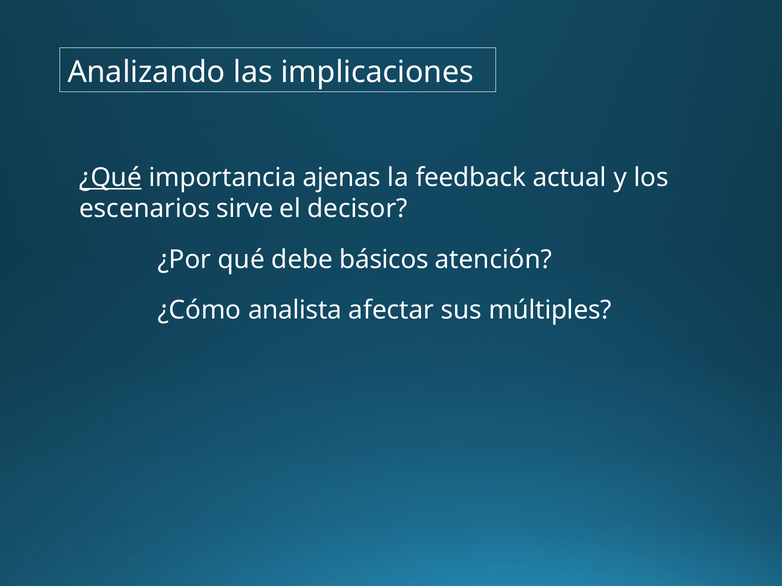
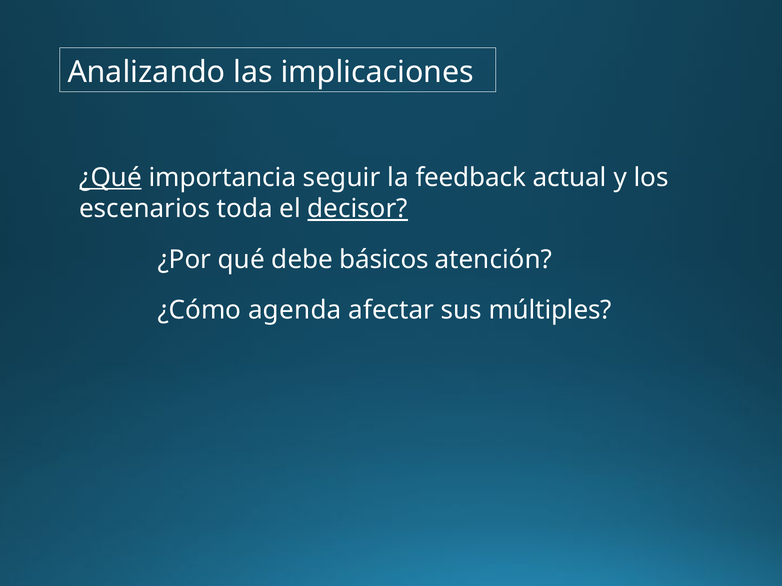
ajenas: ajenas -> seguir (342, 178)
sirve: sirve -> toda (245, 209)
decisor underline: none -> present (358, 209)
analista: analista -> agenda (295, 311)
